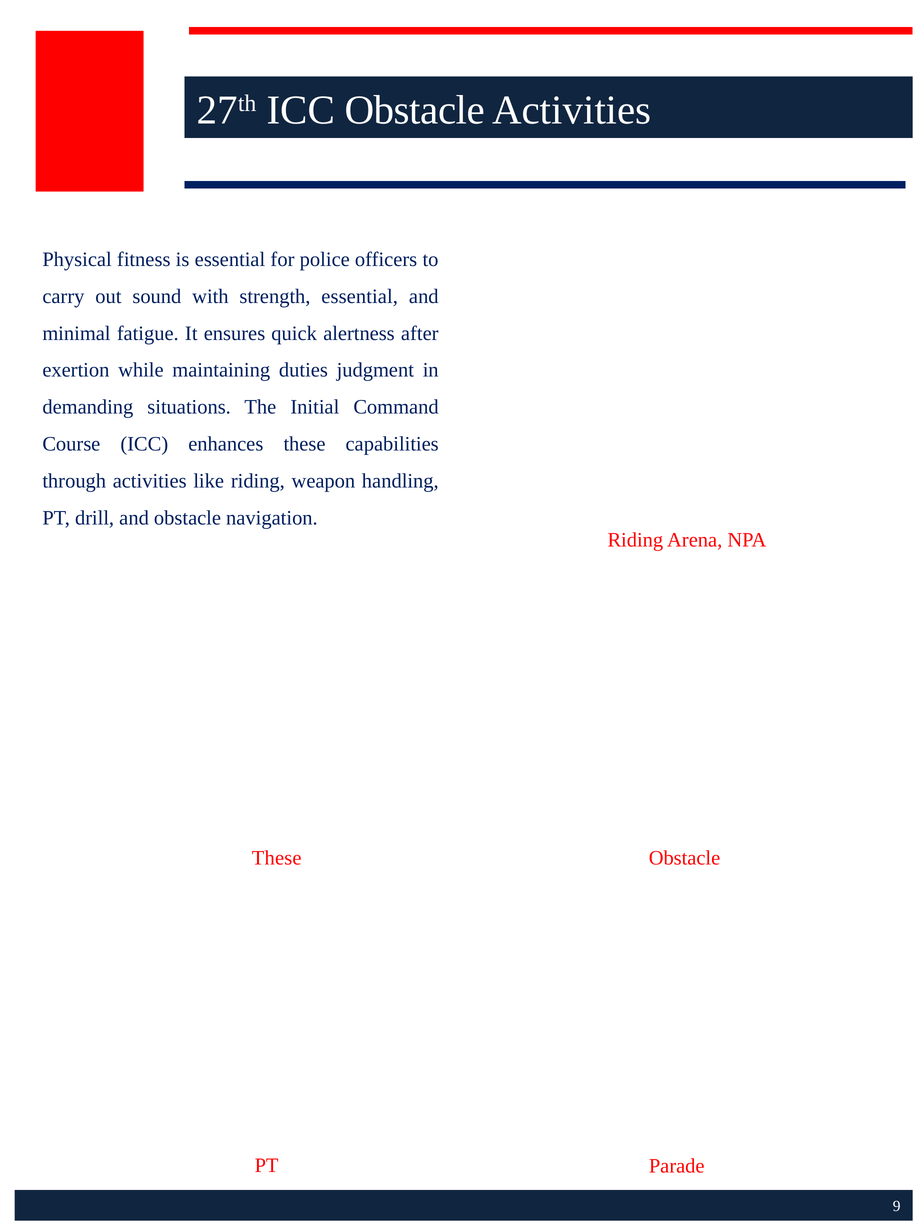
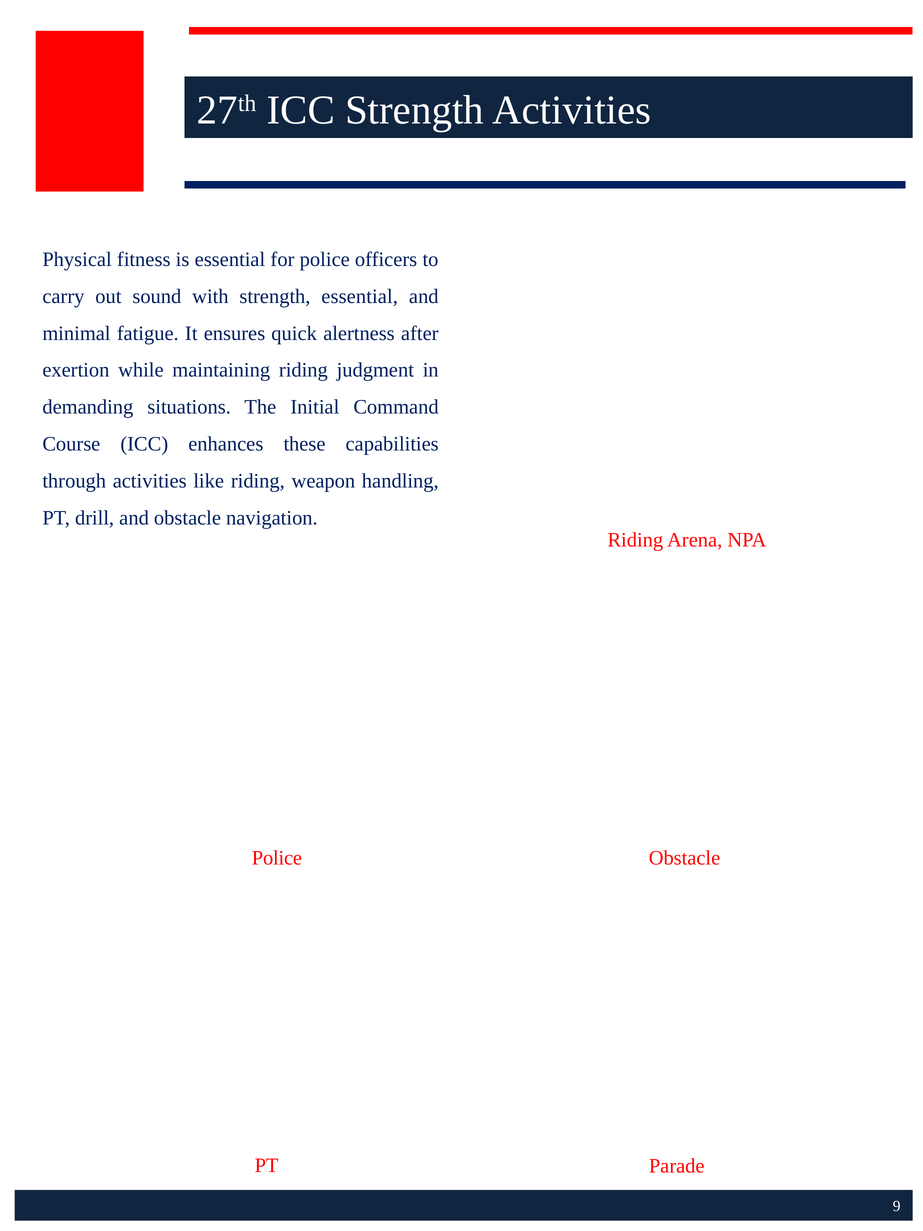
ICC Obstacle: Obstacle -> Strength (415, 110)
maintaining duties: duties -> riding (303, 370)
These: These -> Police (277, 858)
